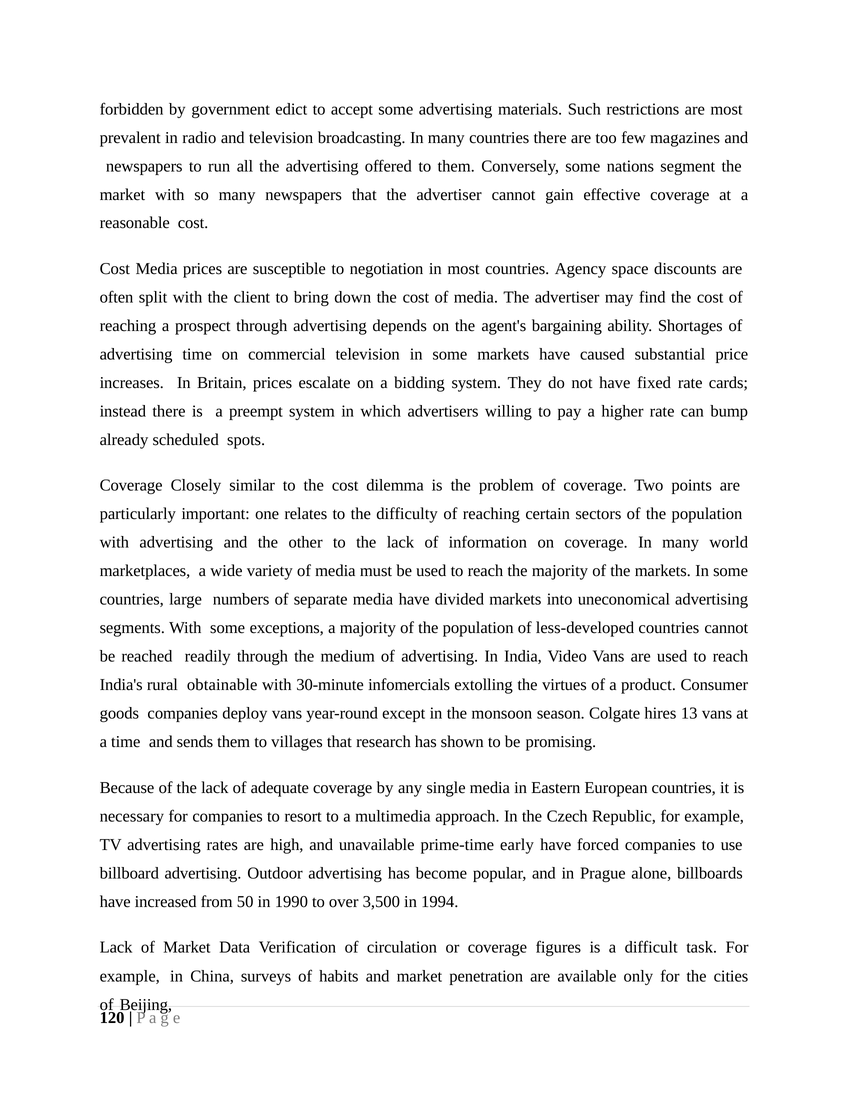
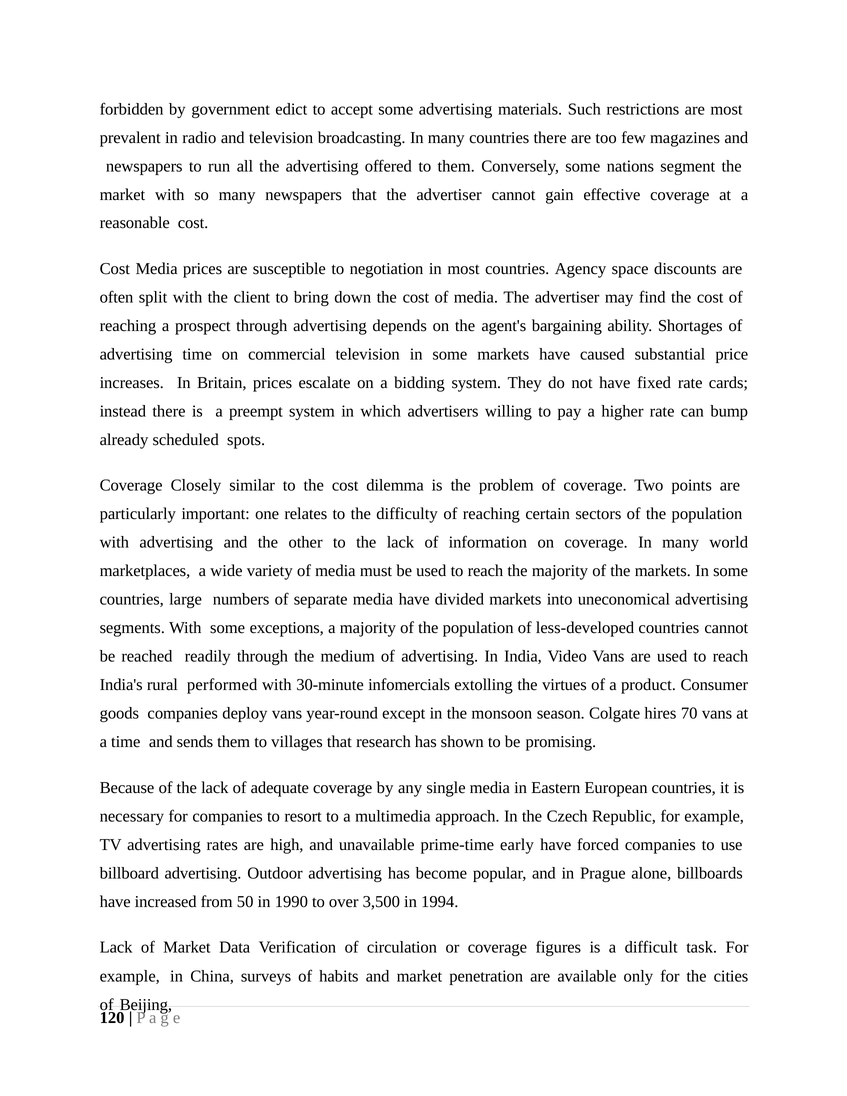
obtainable: obtainable -> performed (222, 685)
13: 13 -> 70 (689, 713)
